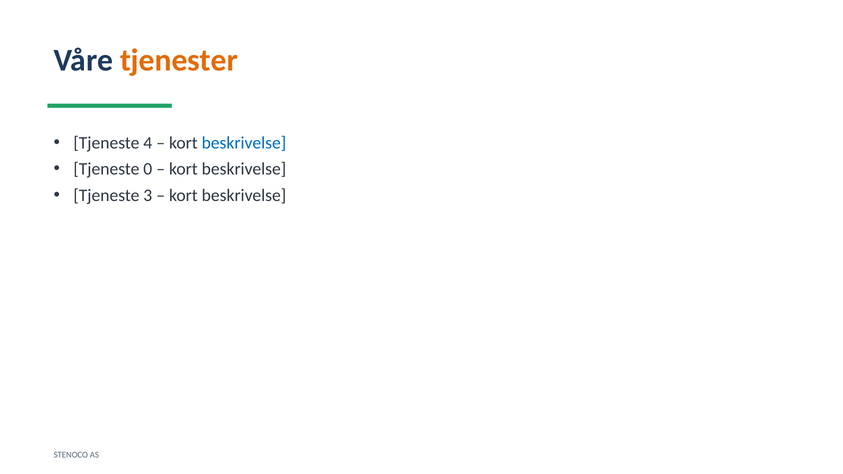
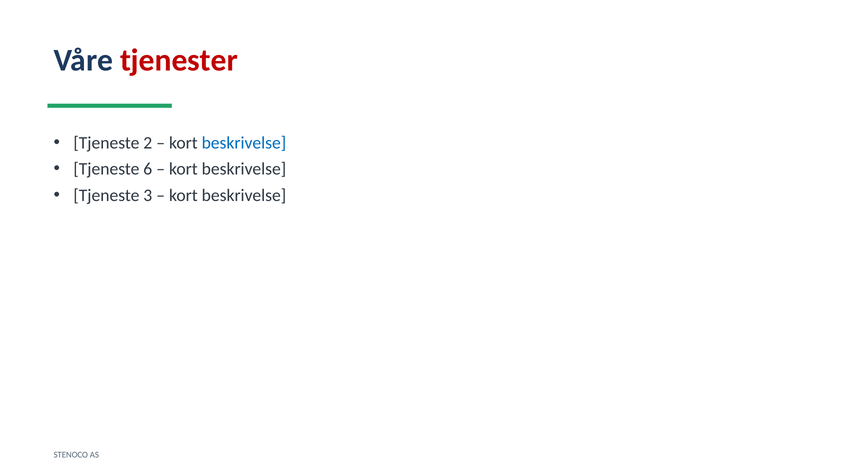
tjenester colour: orange -> red (179, 60)
4: 4 -> 2 (148, 143)
0: 0 -> 6 (148, 169)
